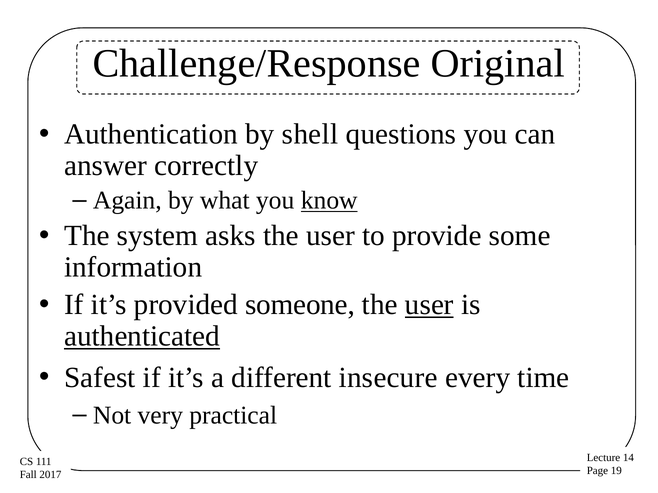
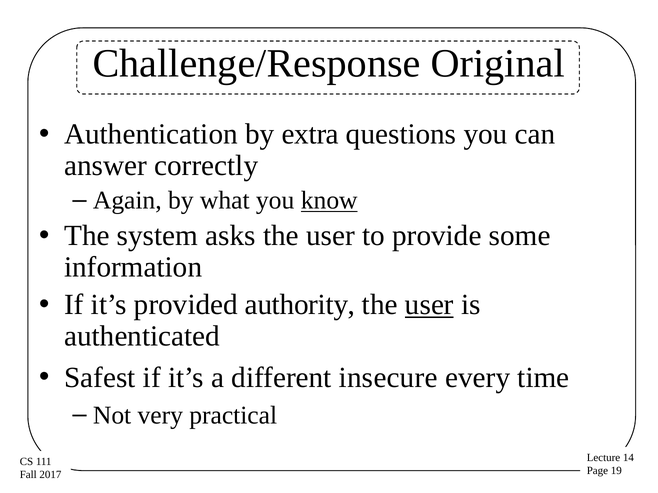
shell: shell -> extra (310, 134)
someone: someone -> authority (300, 305)
authenticated underline: present -> none (142, 337)
